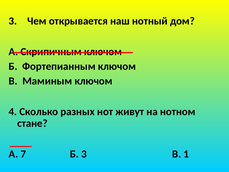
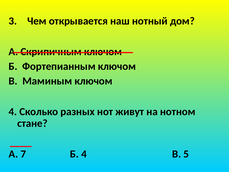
Б 3: 3 -> 4 (84, 154)
1: 1 -> 5 (186, 154)
